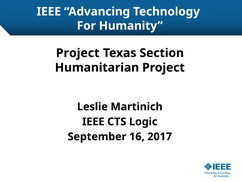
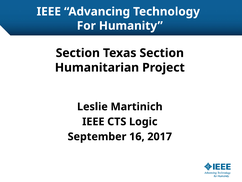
Project: Project -> Section (78, 53)
